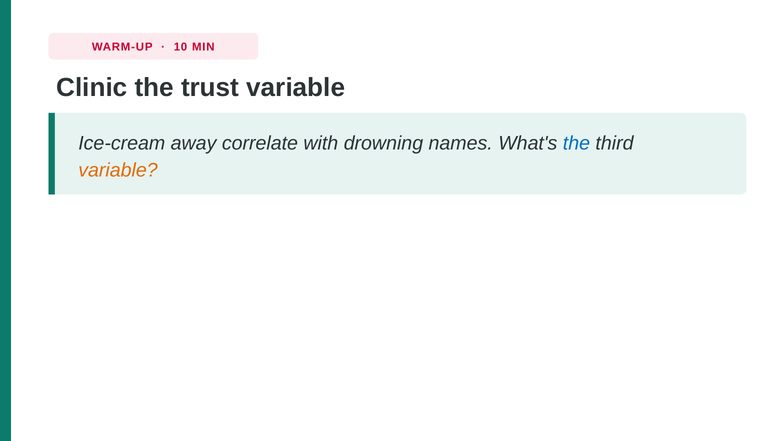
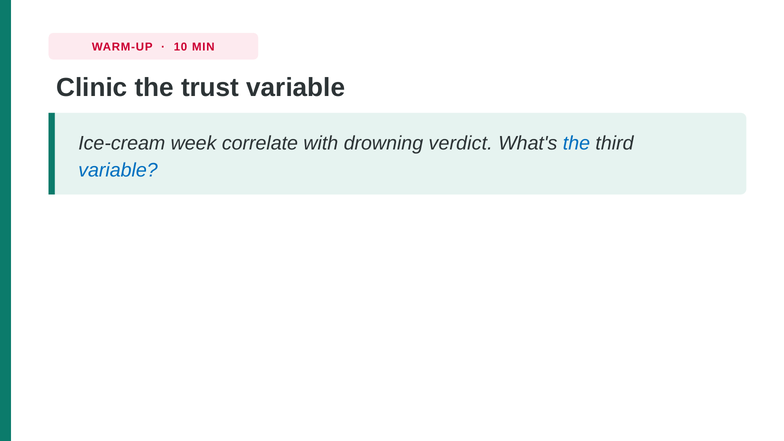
away: away -> week (194, 143)
names: names -> verdict (461, 143)
variable colour: orange -> blue (118, 171)
